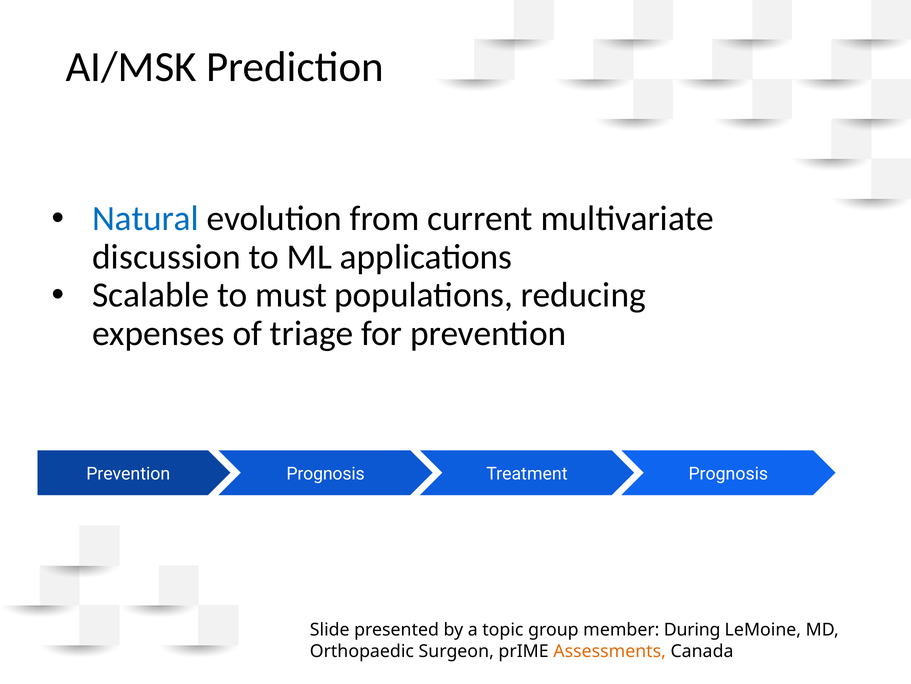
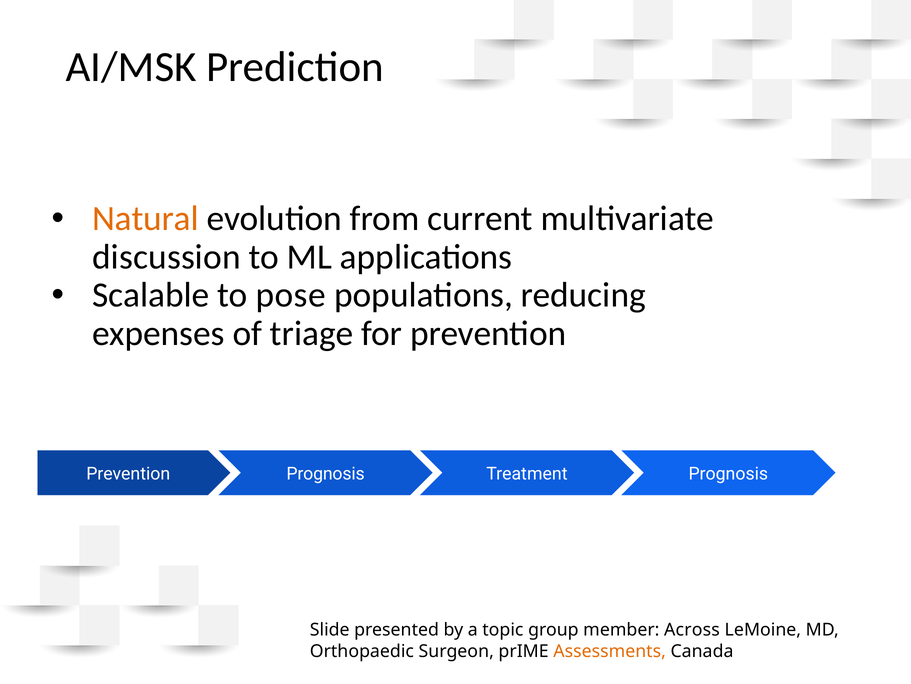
Natural colour: blue -> orange (146, 219)
must: must -> pose (291, 295)
During: During -> Across (692, 629)
